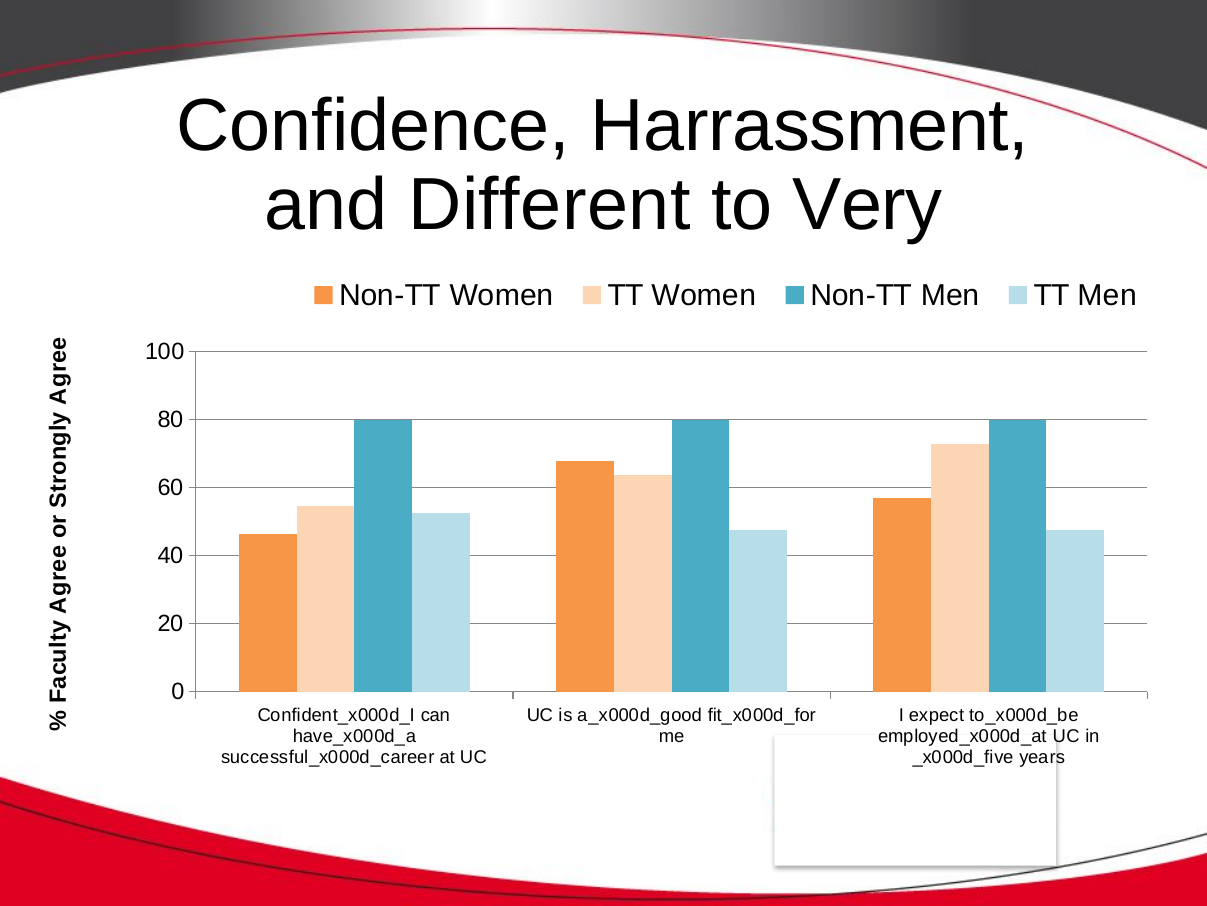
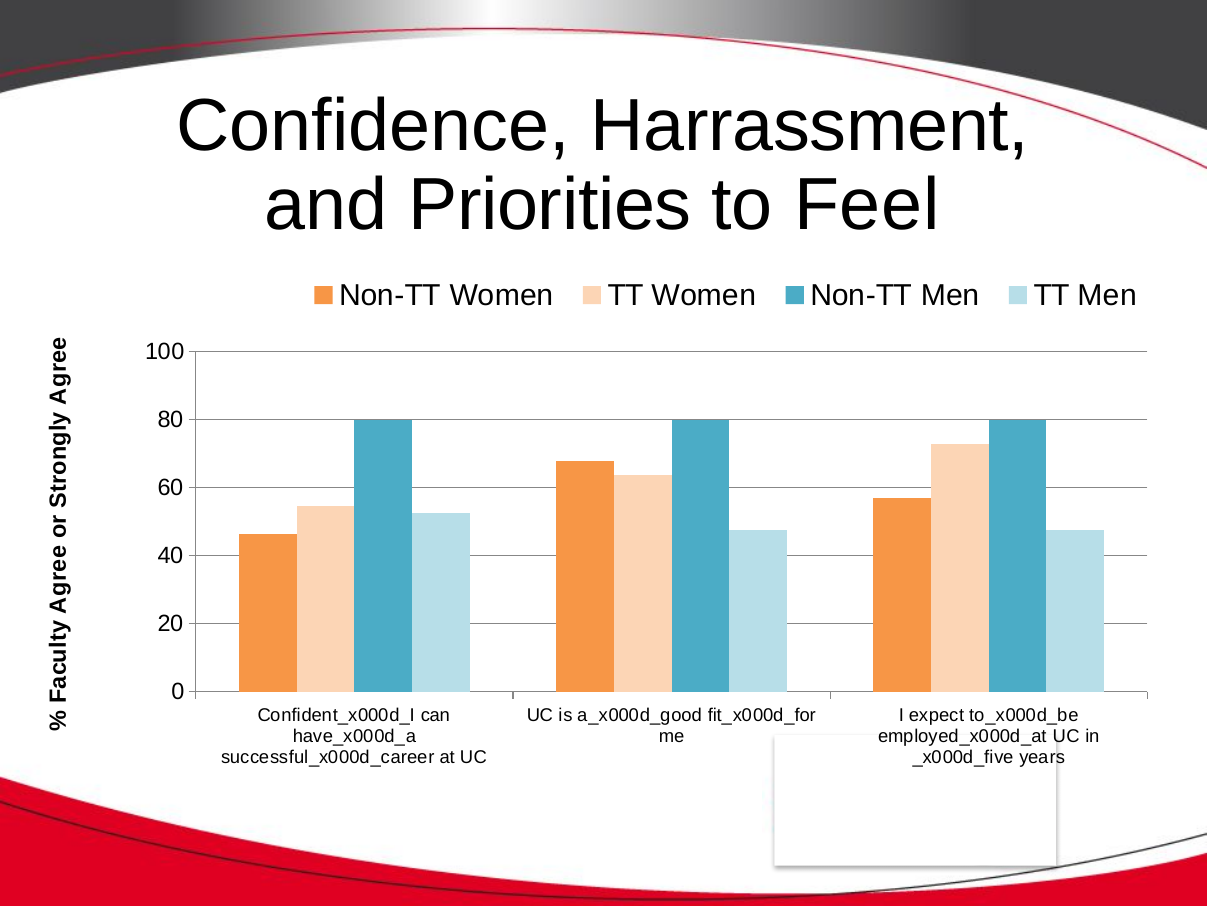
Different: Different -> Priorities (550, 205)
Very: Very -> Feel (867, 205)
